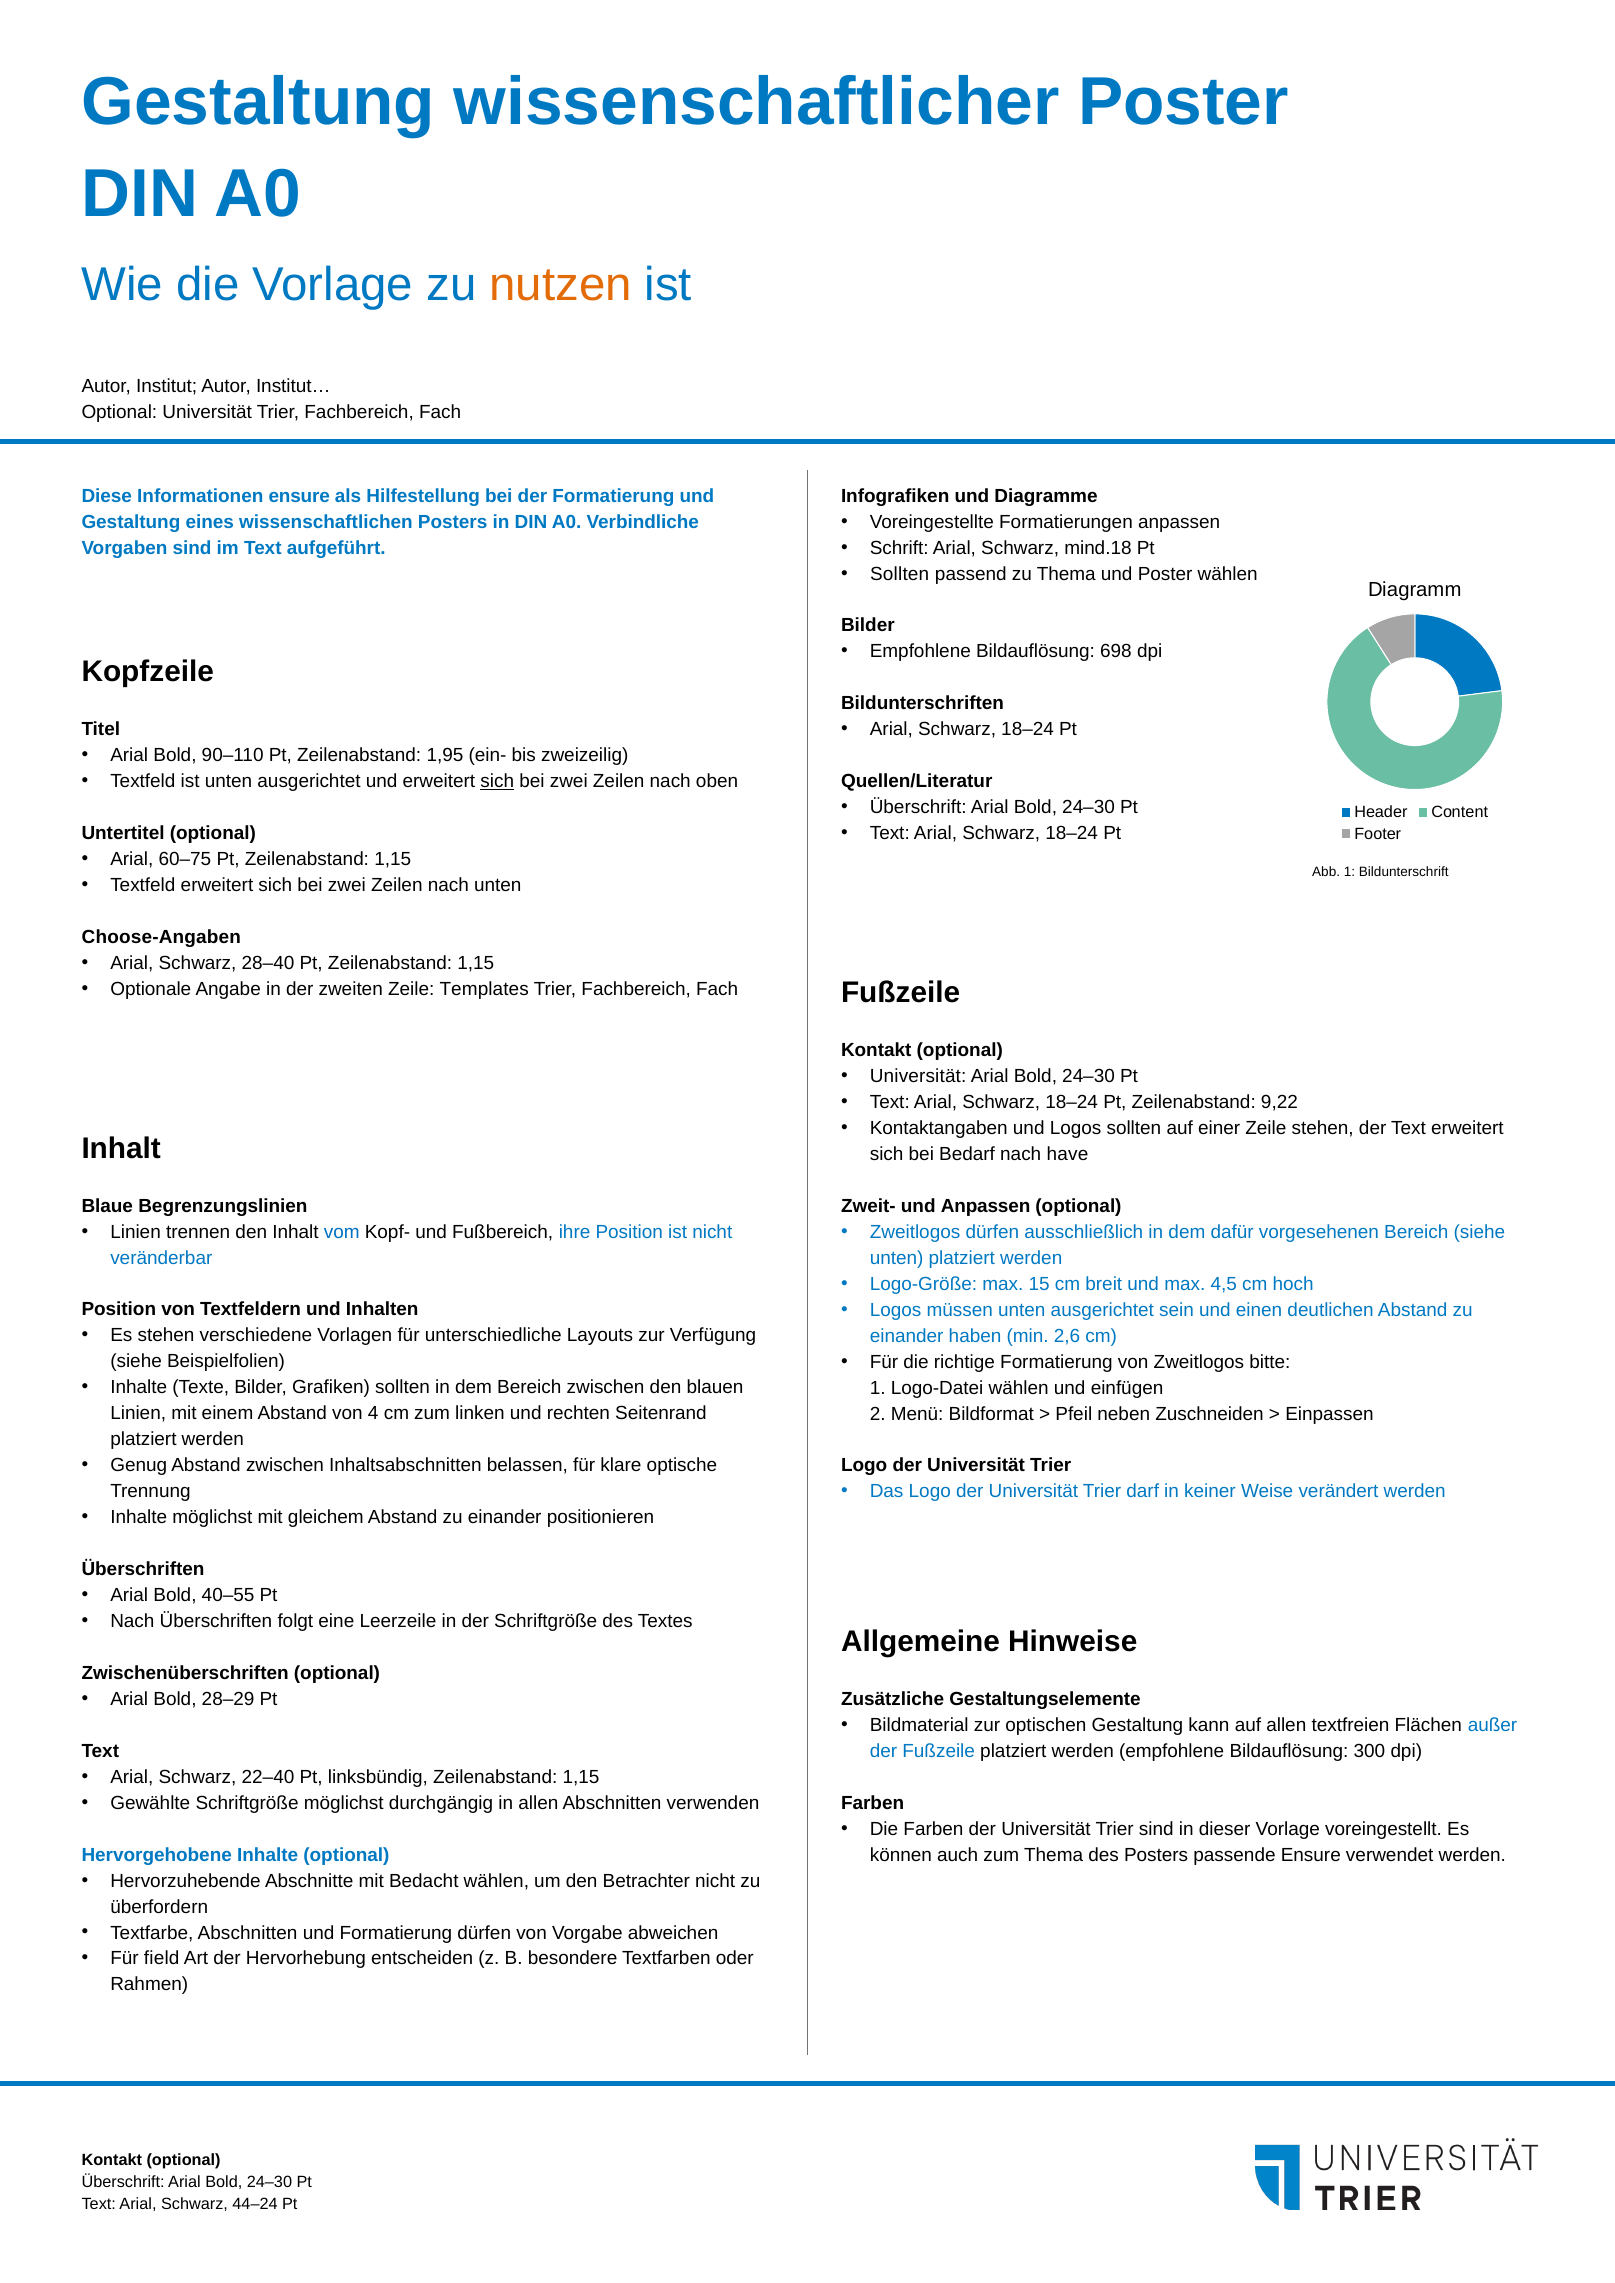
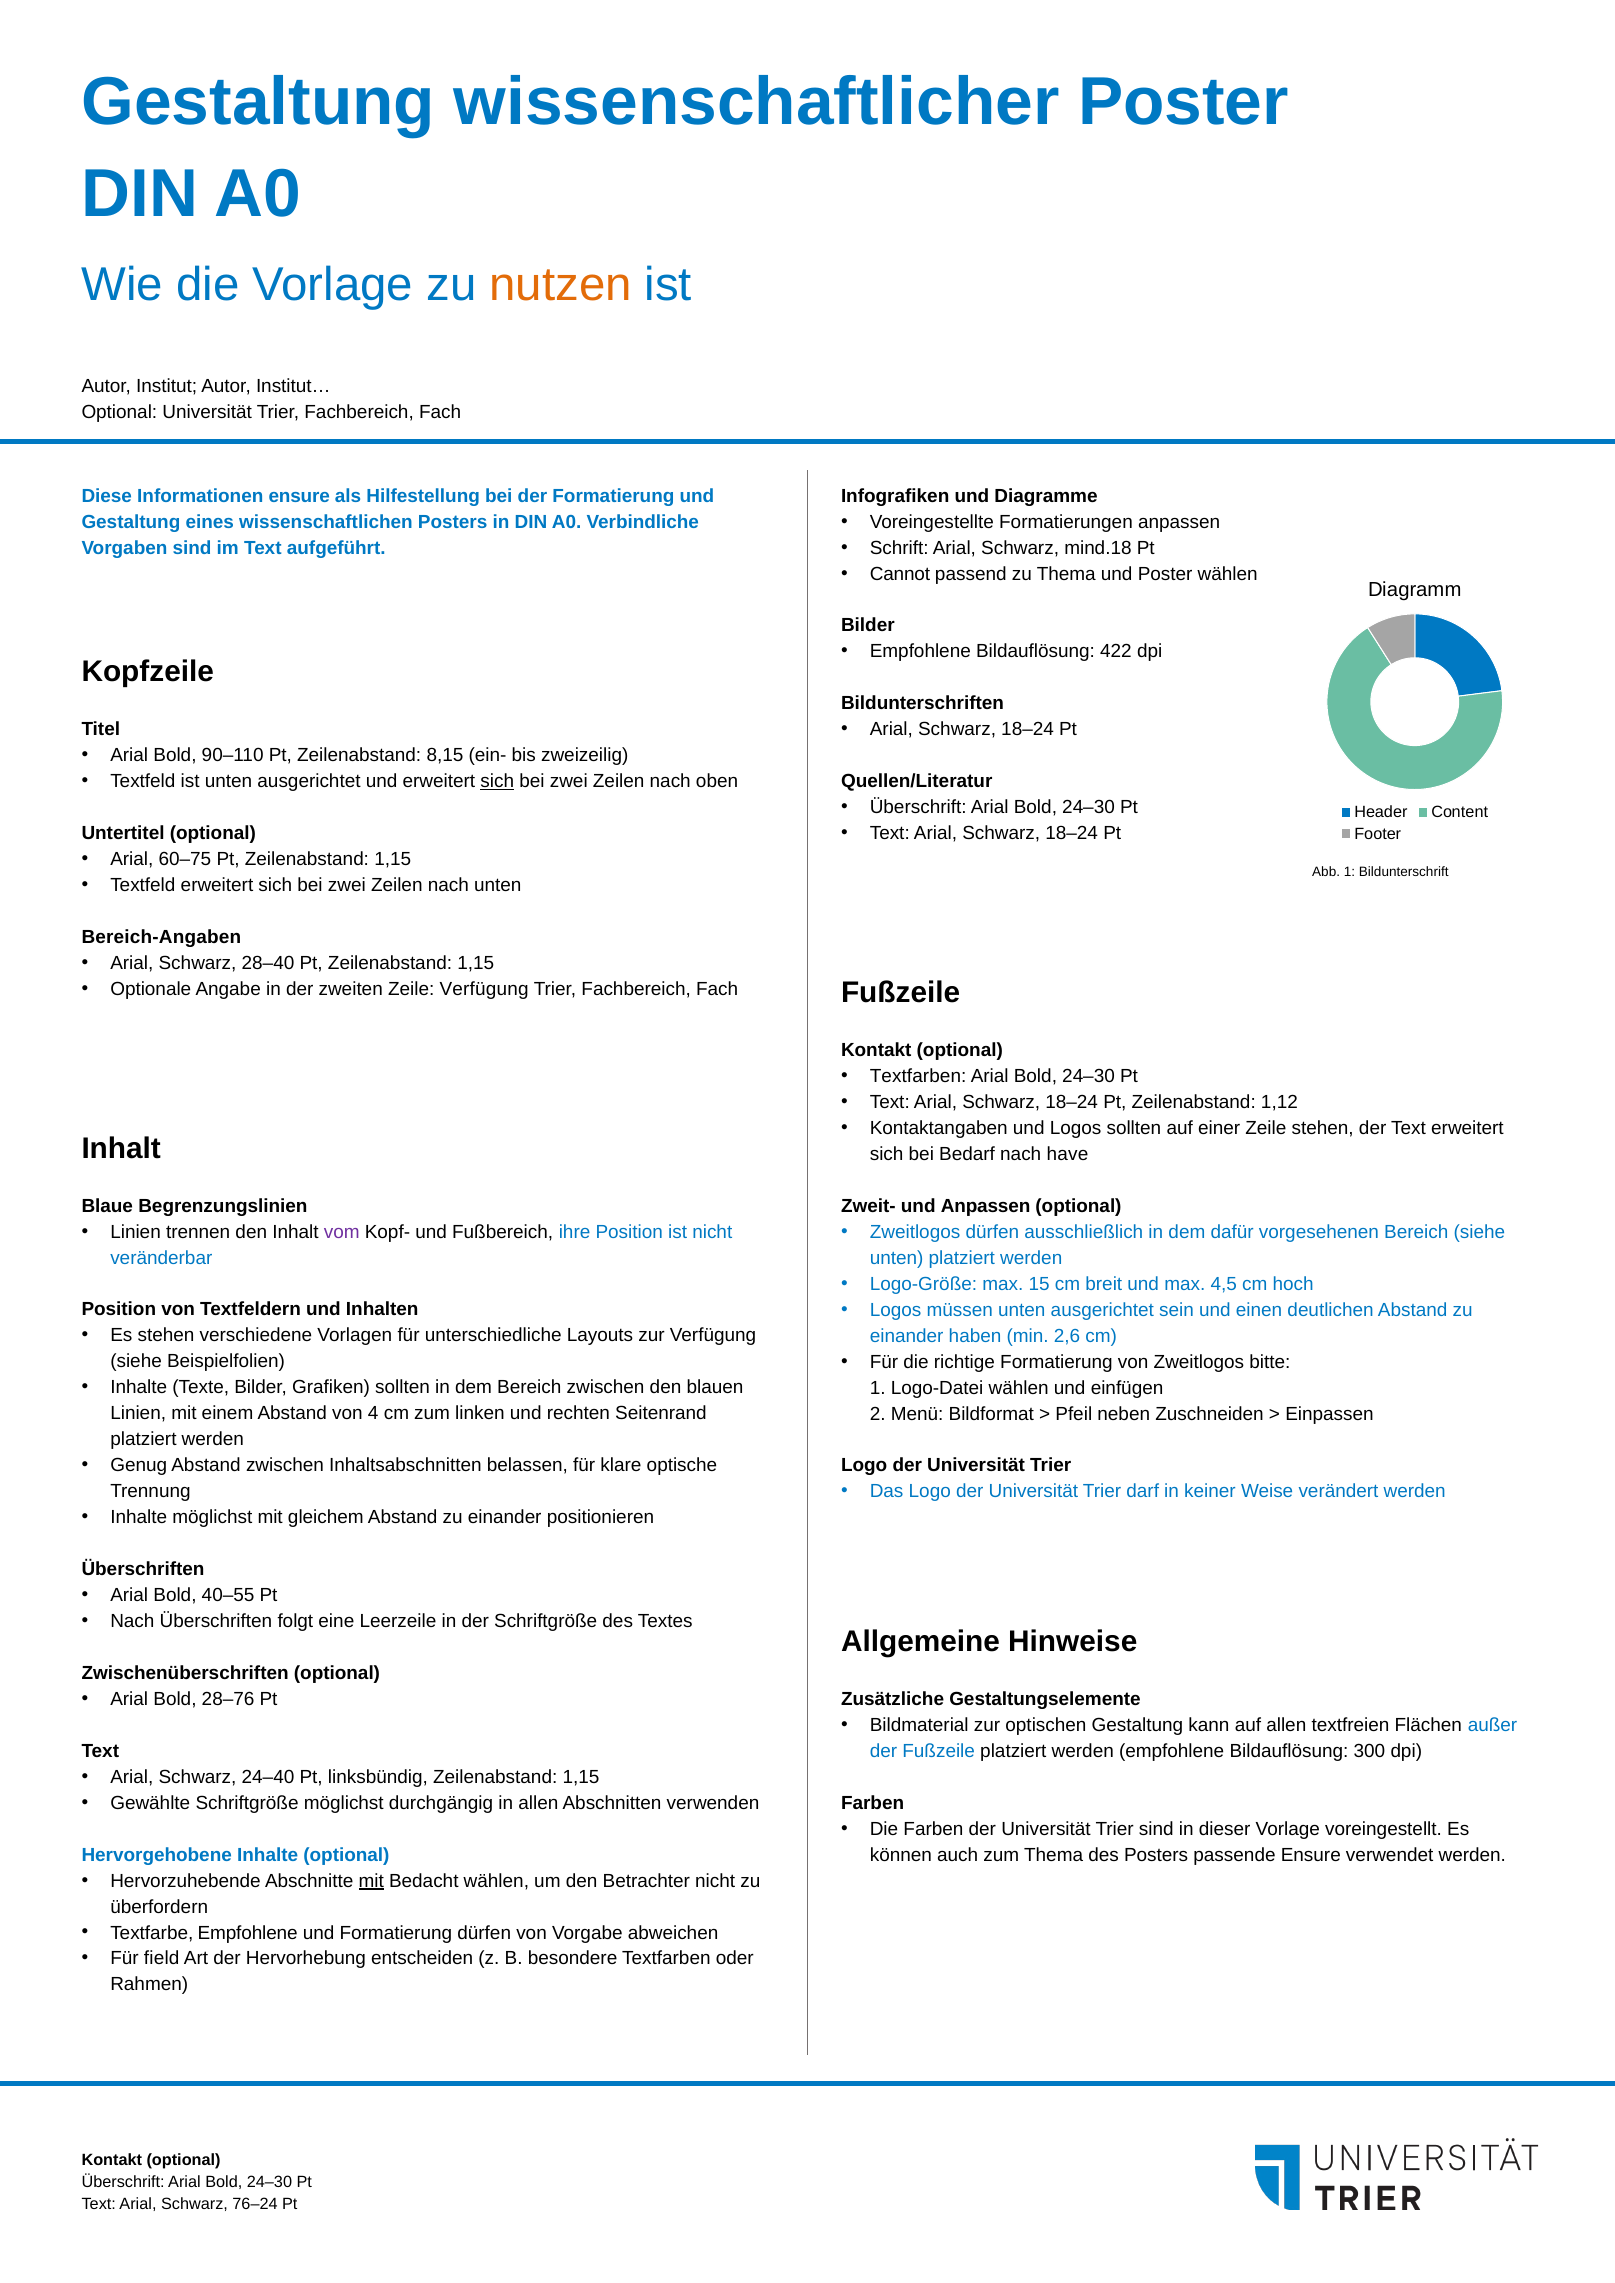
Sollten: Sollten -> Cannot (900, 574)
698: 698 -> 422 (1116, 652)
1,95: 1,95 -> 8,15 (445, 756)
Choose-Angaben: Choose-Angaben -> Bereich-Angaben (161, 937)
Zeile Templates: Templates -> Verfügung (484, 989)
Universität: Universität -> Textfarben (918, 1076)
9,22: 9,22 -> 1,12 (1279, 1102)
vom colour: blue -> purple (342, 1232)
28–29: 28–29 -> 28–76 (228, 1699)
22–40: 22–40 -> 24–40 (268, 1777)
mit underline: none -> present (371, 1881)
Textfarbe Abschnitten: Abschnitten -> Empfohlene (248, 1933)
44–24: 44–24 -> 76–24 (255, 2205)
